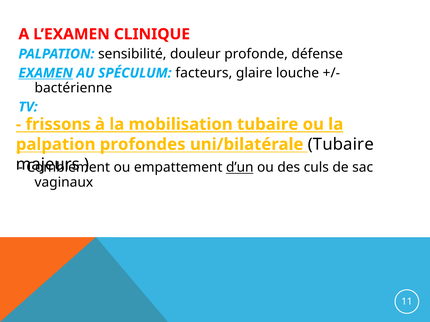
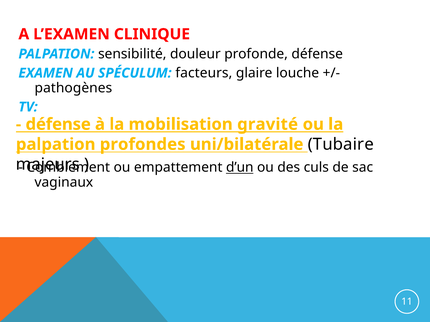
EXAMEN underline: present -> none (46, 73)
bactérienne: bactérienne -> pathogènes (73, 88)
frissons: frissons -> défense (58, 124)
mobilisation tubaire: tubaire -> gravité (268, 124)
